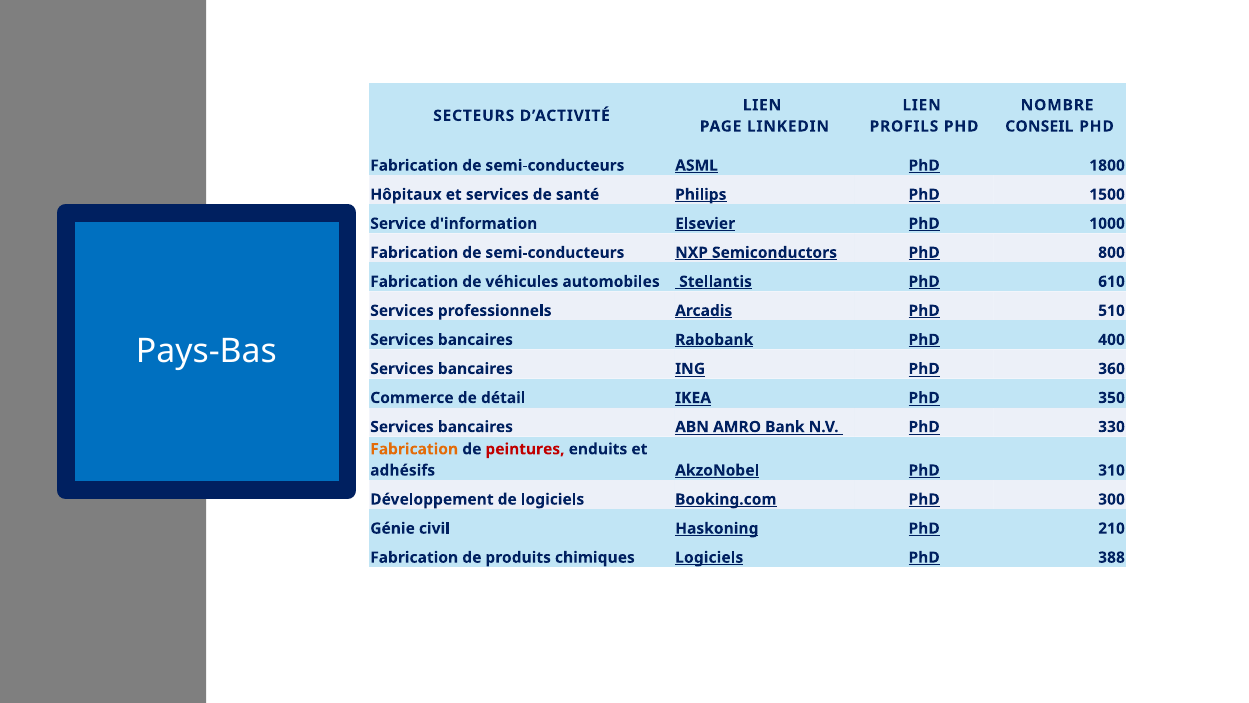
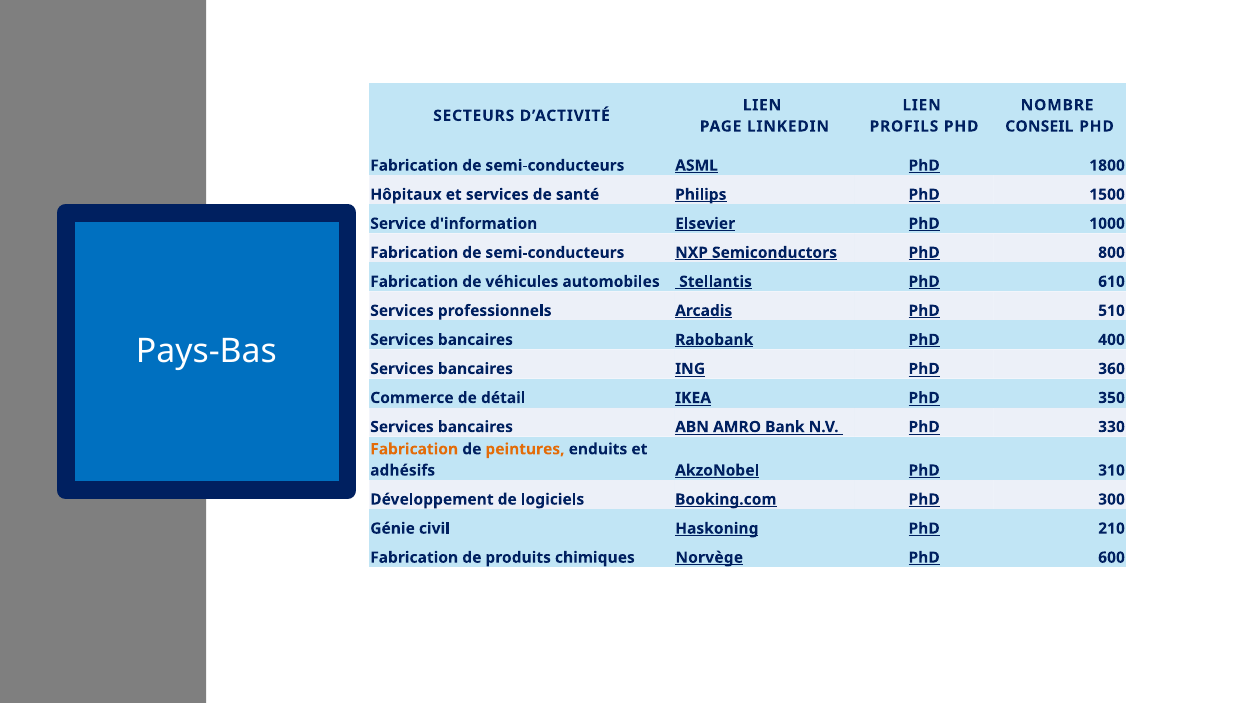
peintures colour: red -> orange (525, 449)
chimiques Logiciels: Logiciels -> Norvège (709, 557)
388: 388 -> 600 (1112, 557)
